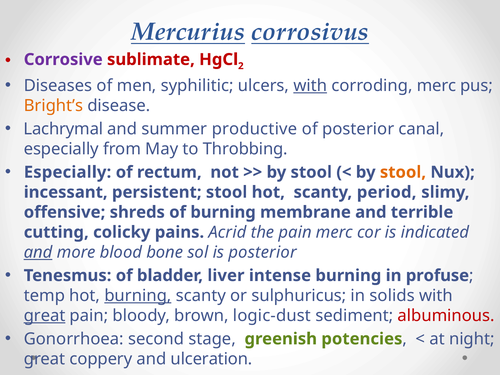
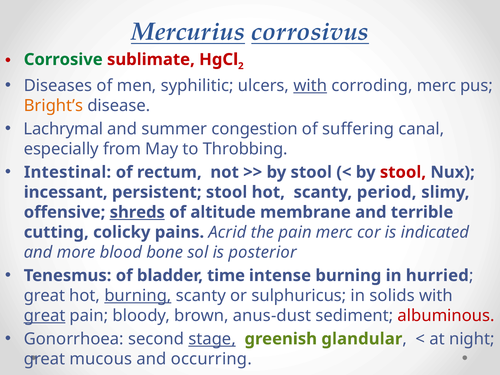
Corrosive colour: purple -> green (63, 59)
productive: productive -> congestion (255, 129)
of posterior: posterior -> suffering (358, 129)
Especially: Especially -> Intestinal (68, 172)
stool colour: orange -> red (403, 172)
shreds underline: none -> present (137, 212)
of burning: burning -> altitude (223, 212)
and underline: present -> none (38, 252)
liver: liver -> time (226, 276)
profuse: profuse -> hurried (437, 276)
temp: temp -> great (44, 296)
logic-dust: logic-dust -> anus-dust (272, 316)
stage underline: none -> present (212, 339)
potencies: potencies -> glandular (362, 339)
coppery: coppery -> mucous (101, 359)
ulceration: ulceration -> occurring (211, 359)
